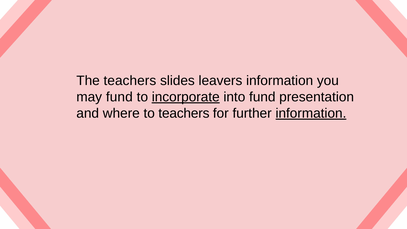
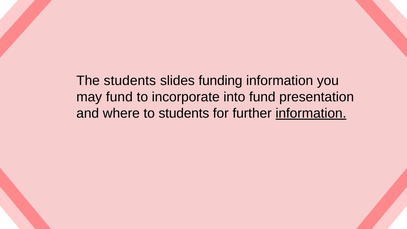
The teachers: teachers -> students (130, 81)
leavers: leavers -> funding (220, 81)
incorporate underline: present -> none (186, 97)
to teachers: teachers -> students (184, 113)
